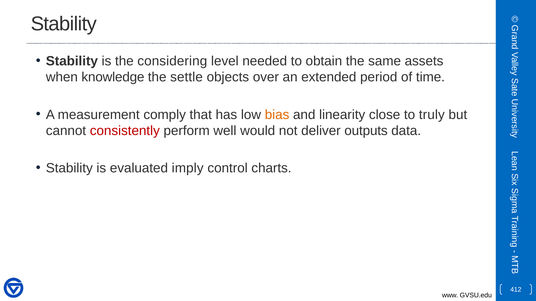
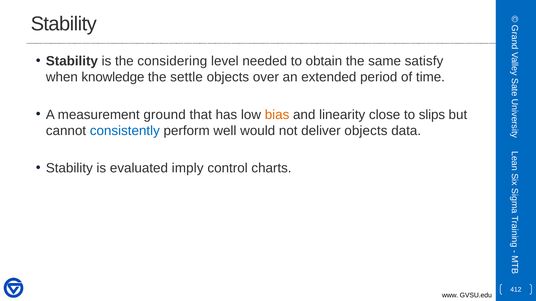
assets: assets -> satisfy (424, 61)
comply: comply -> ground (165, 115)
truly: truly -> slips (432, 115)
consistently colour: red -> blue (125, 131)
deliver outputs: outputs -> objects (366, 131)
